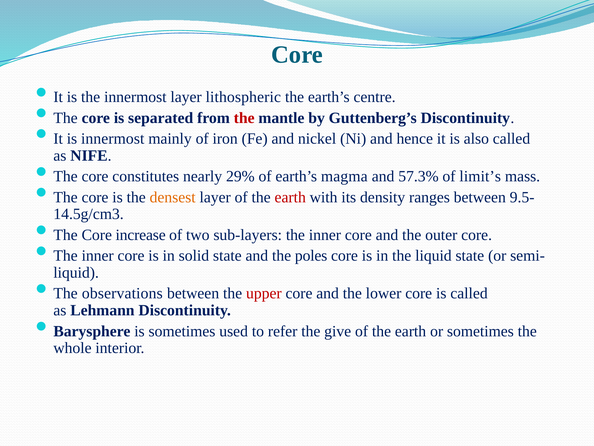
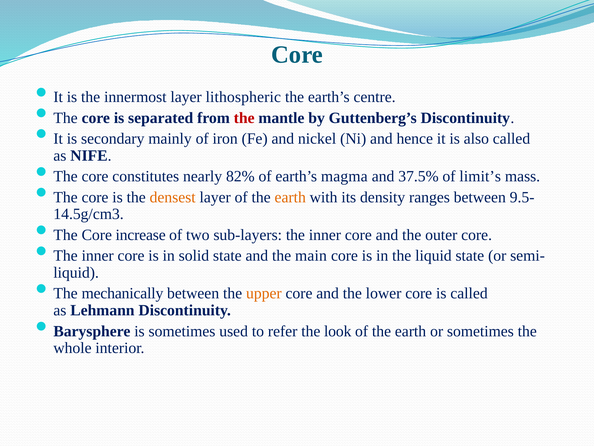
is innermost: innermost -> secondary (113, 138)
29%: 29% -> 82% (240, 176)
57.3%: 57.3% -> 37.5% (418, 176)
earth colour: red -> orange (290, 197)
poles: poles -> main (311, 255)
observations: observations -> mechanically (122, 293)
upper colour: red -> orange (264, 293)
give: give -> look (338, 331)
